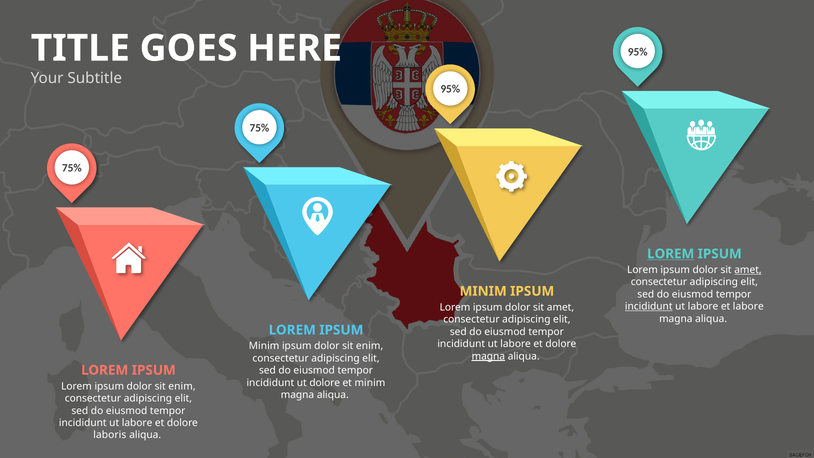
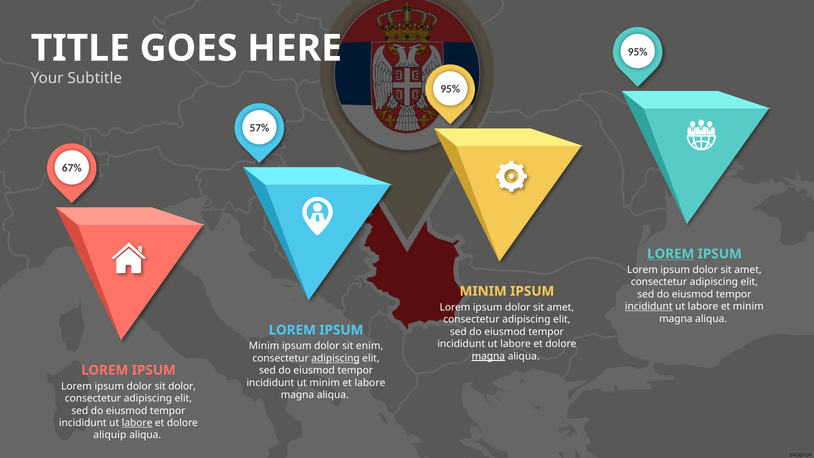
75%: 75% -> 57% (259, 128)
75%: 75% -> 67% (72, 168)
amet underline: present -> none (748, 270)
et labore: labore -> minim (748, 306)
adipiscing underline: none -> present (336, 358)
ut dolore: dolore -> minim (325, 383)
et minim: minim -> labore (370, 383)
enim: enim -> dolor (182, 386)
labore underline: none -> present (137, 423)
laboris: laboris -> aliquip (110, 435)
